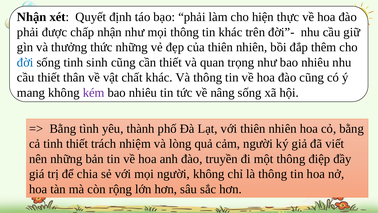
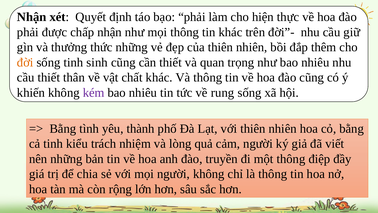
đời colour: blue -> orange (25, 62)
mang: mang -> khiến (31, 93)
nâng: nâng -> rung (222, 93)
tinh thiết: thiết -> kiểu (77, 144)
